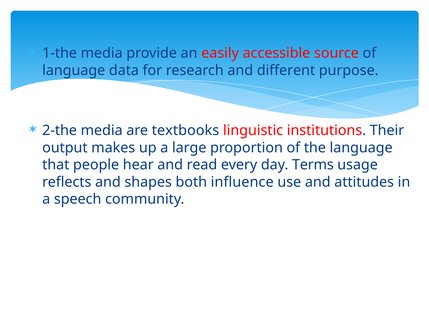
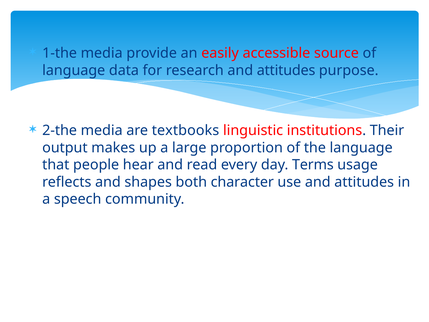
research and different: different -> attitudes (286, 70)
influence: influence -> character (242, 182)
